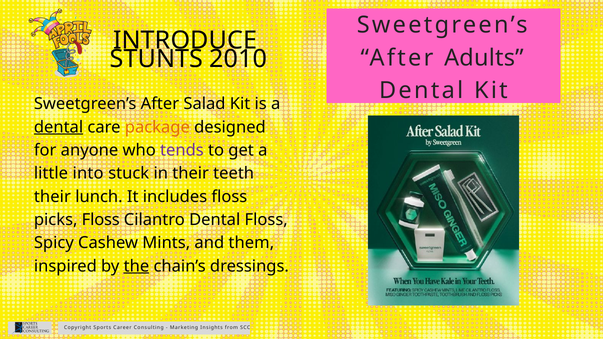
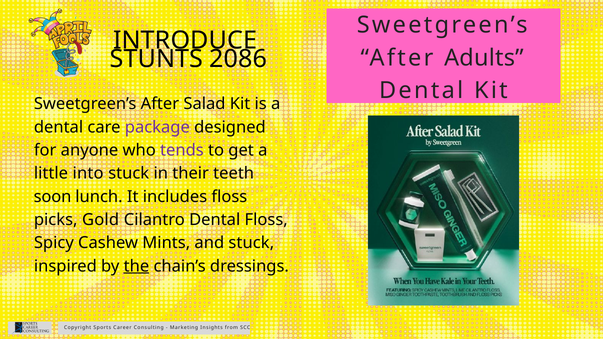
2010: 2010 -> 2086 (238, 59)
dental underline: present -> none (59, 127)
package colour: orange -> purple (157, 127)
their: their -> soon (53, 197)
picks Floss: Floss -> Gold (101, 220)
and them: them -> stuck (251, 243)
